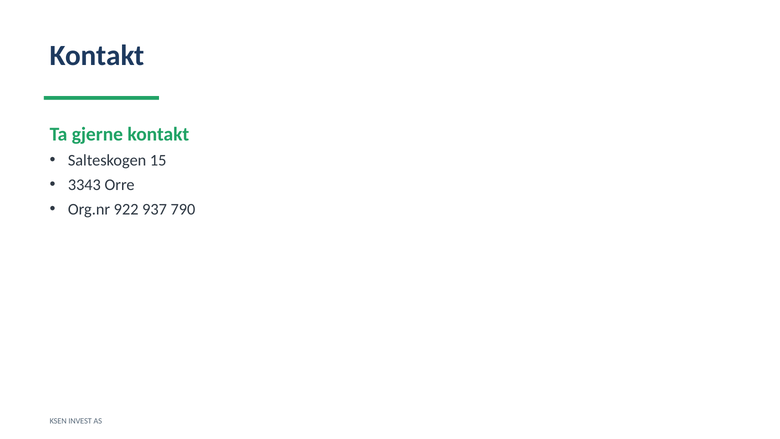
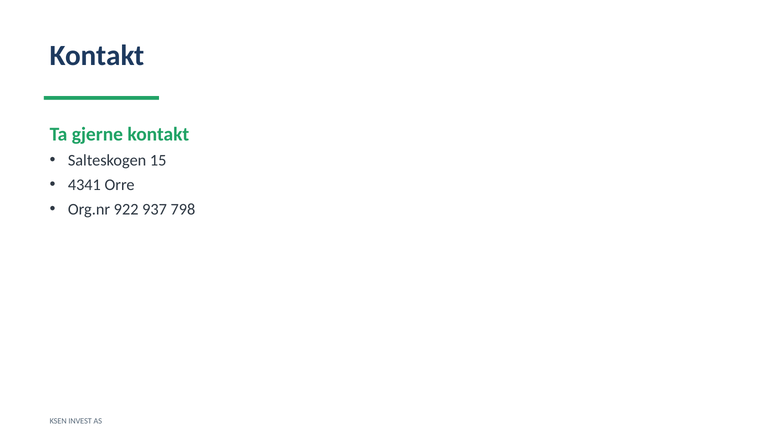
3343: 3343 -> 4341 (84, 185)
790: 790 -> 798 (183, 209)
